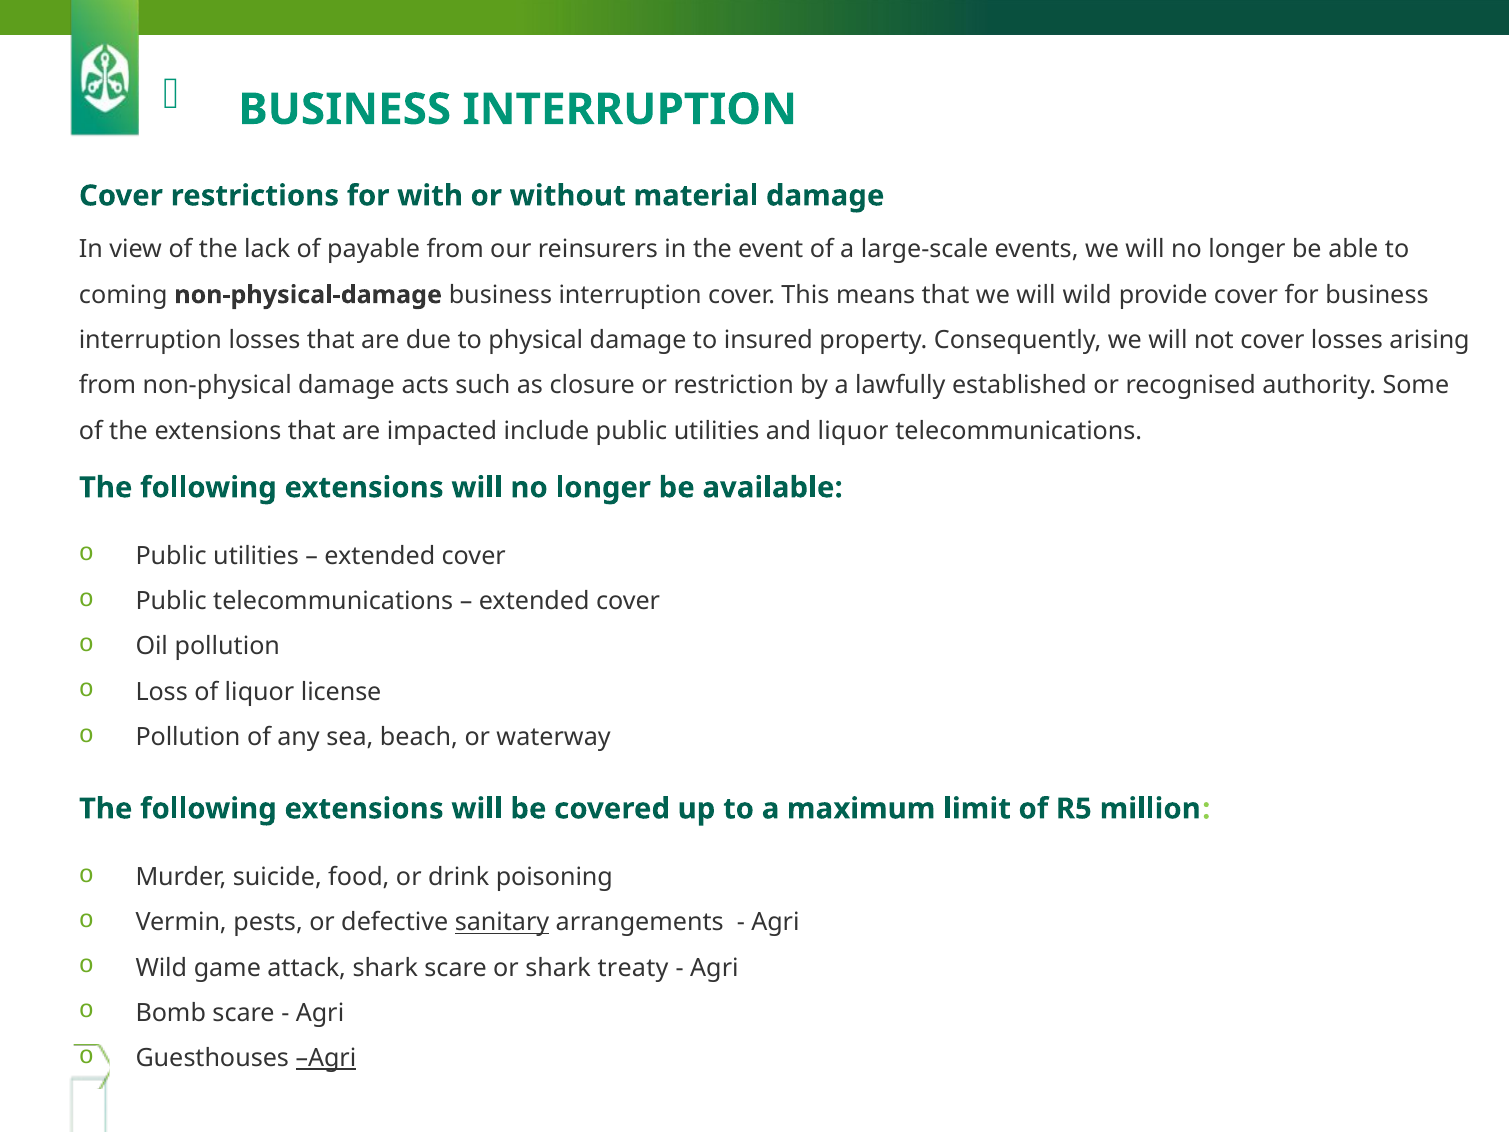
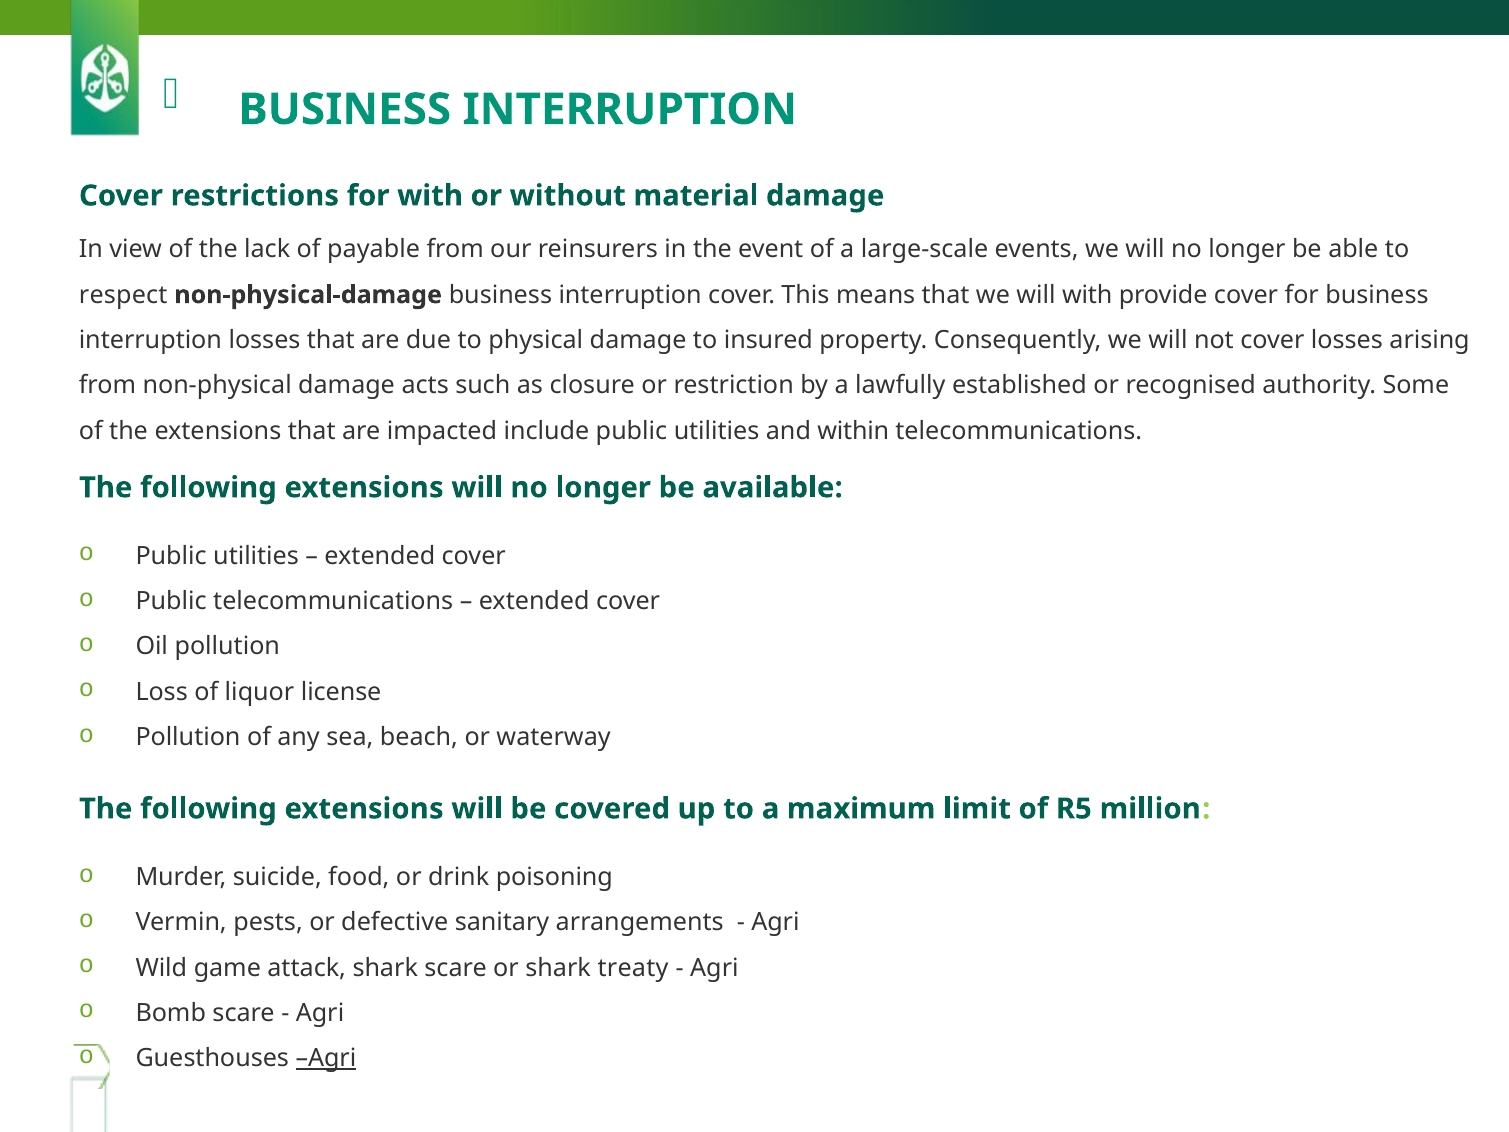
coming: coming -> respect (123, 295)
will wild: wild -> with (1087, 295)
and liquor: liquor -> within (853, 431)
sanitary underline: present -> none (502, 922)
